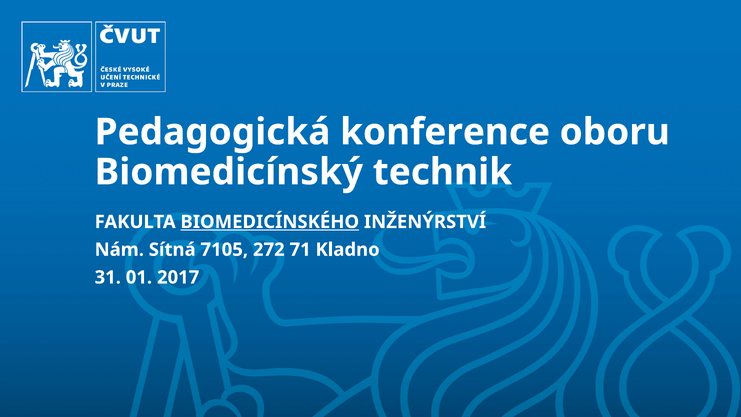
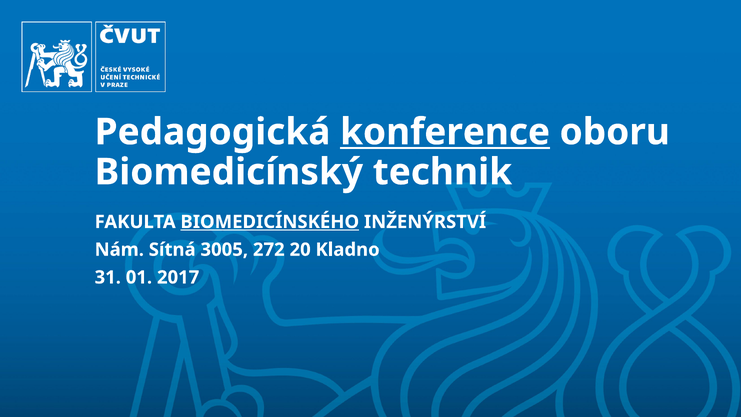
konference underline: none -> present (445, 132)
7105: 7105 -> 3005 (224, 250)
71: 71 -> 20 (300, 250)
